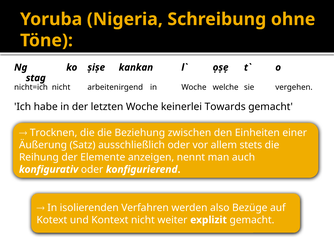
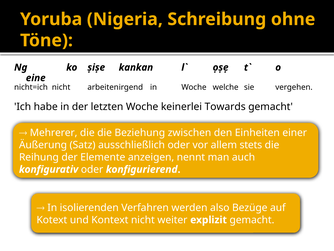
stag: stag -> eine (36, 78)
Trocknen: Trocknen -> Mehrerer (54, 132)
